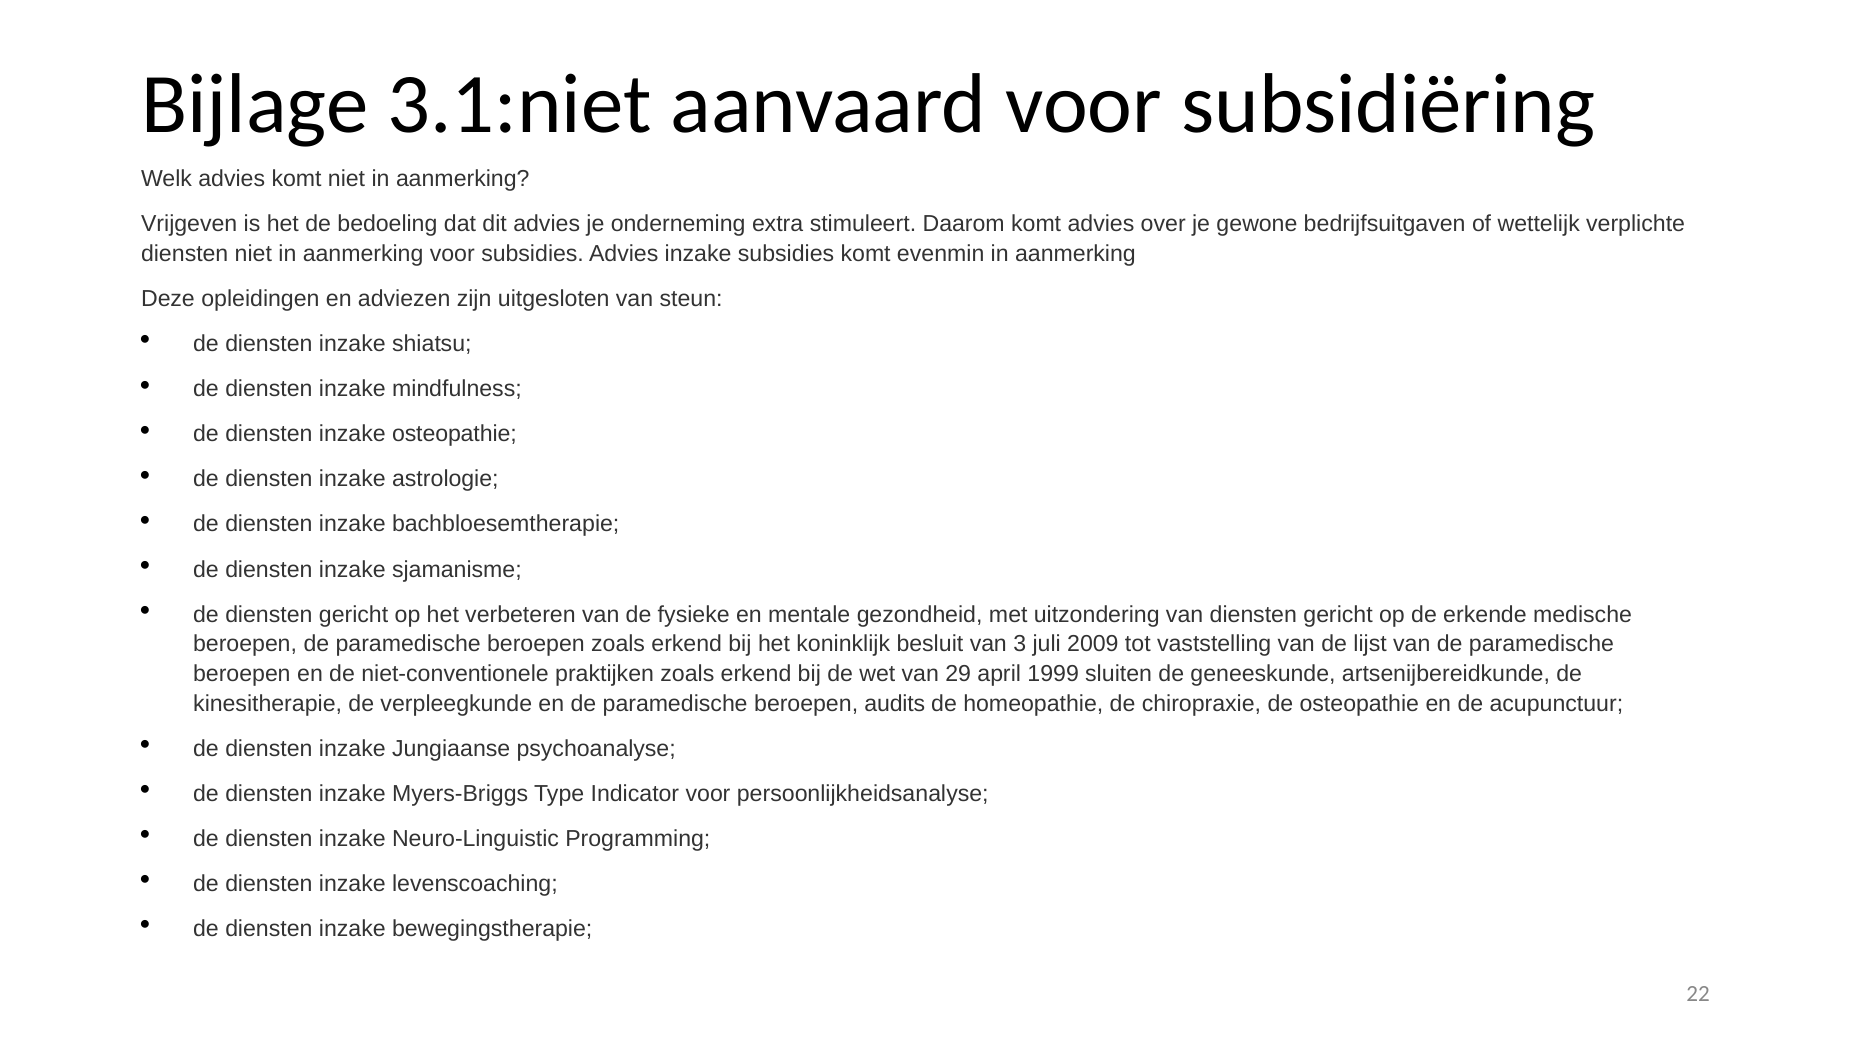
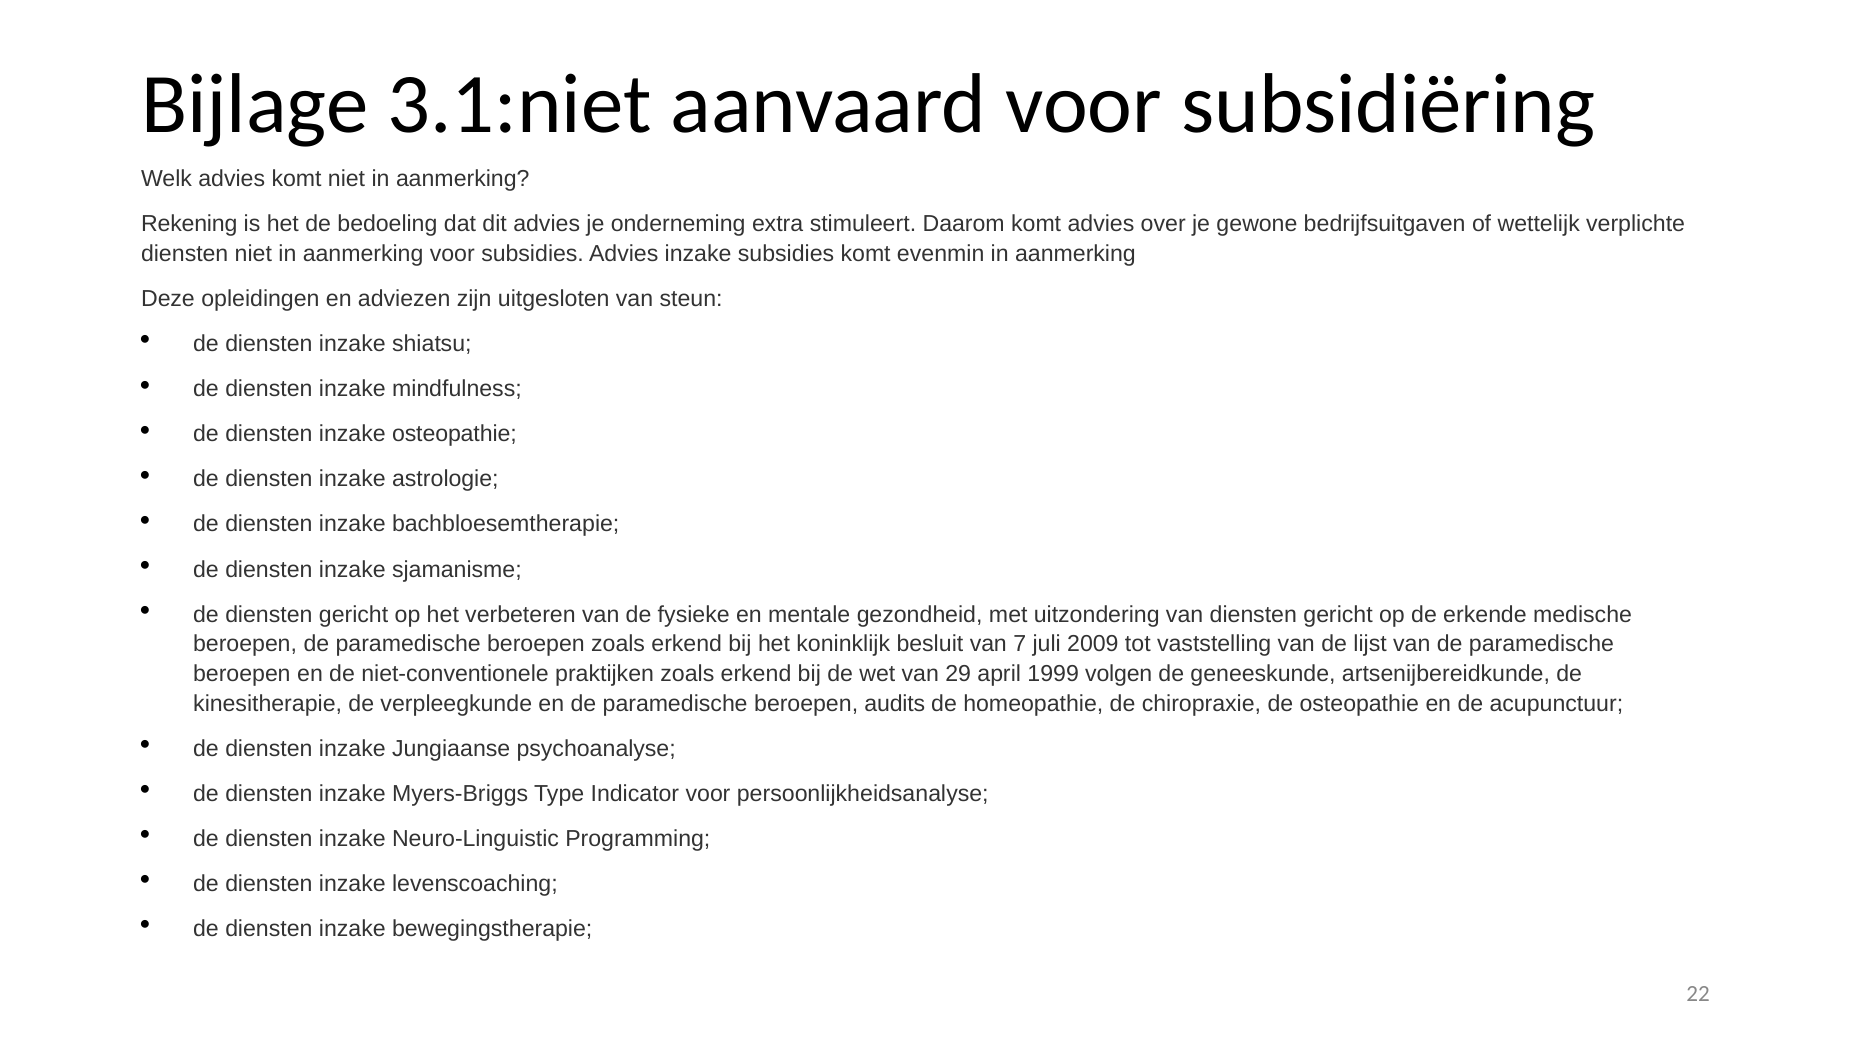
Vrijgeven: Vrijgeven -> Rekening (189, 224)
3: 3 -> 7 (1020, 644)
sluiten: sluiten -> volgen (1119, 674)
